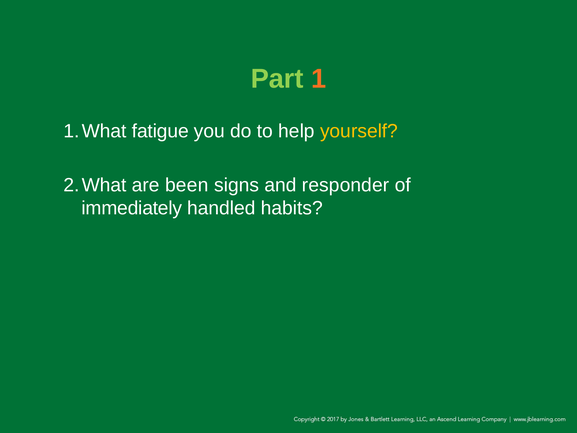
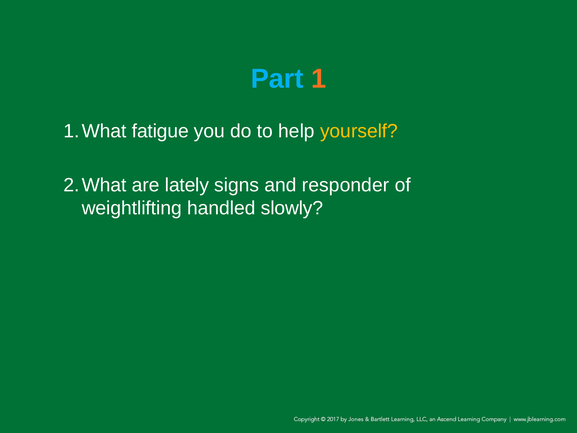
Part colour: light green -> light blue (277, 79)
been: been -> lately (187, 185)
immediately: immediately -> weightlifting (132, 208)
habits: habits -> slowly (292, 208)
